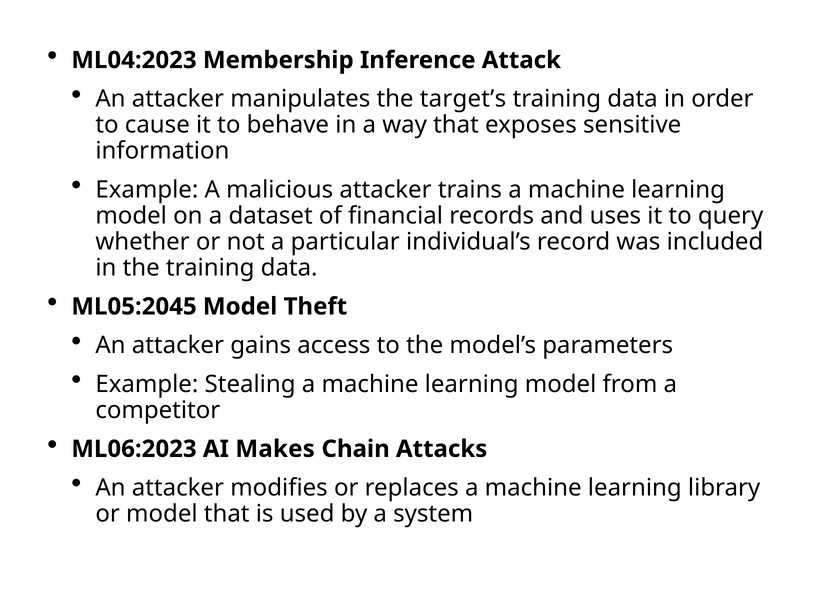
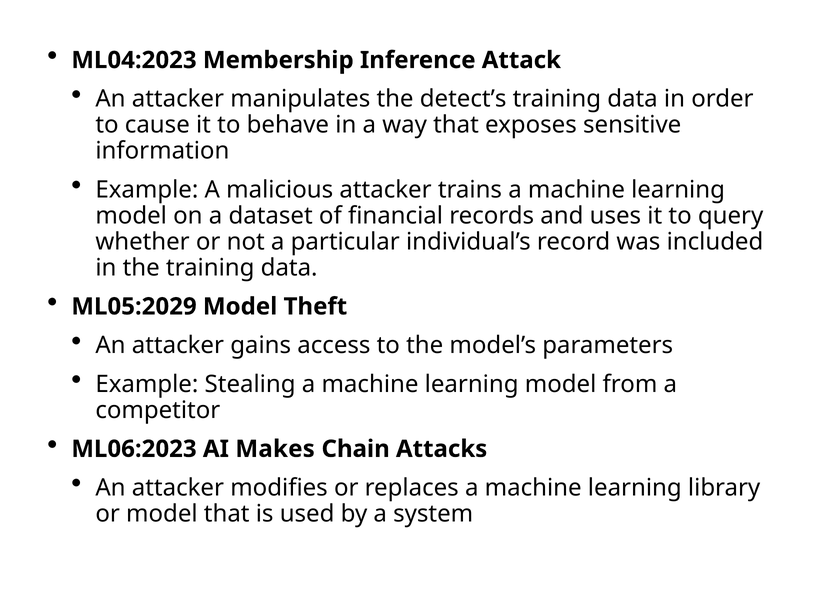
target’s: target’s -> detect’s (463, 99)
ML05:2045: ML05:2045 -> ML05:2029 (134, 306)
